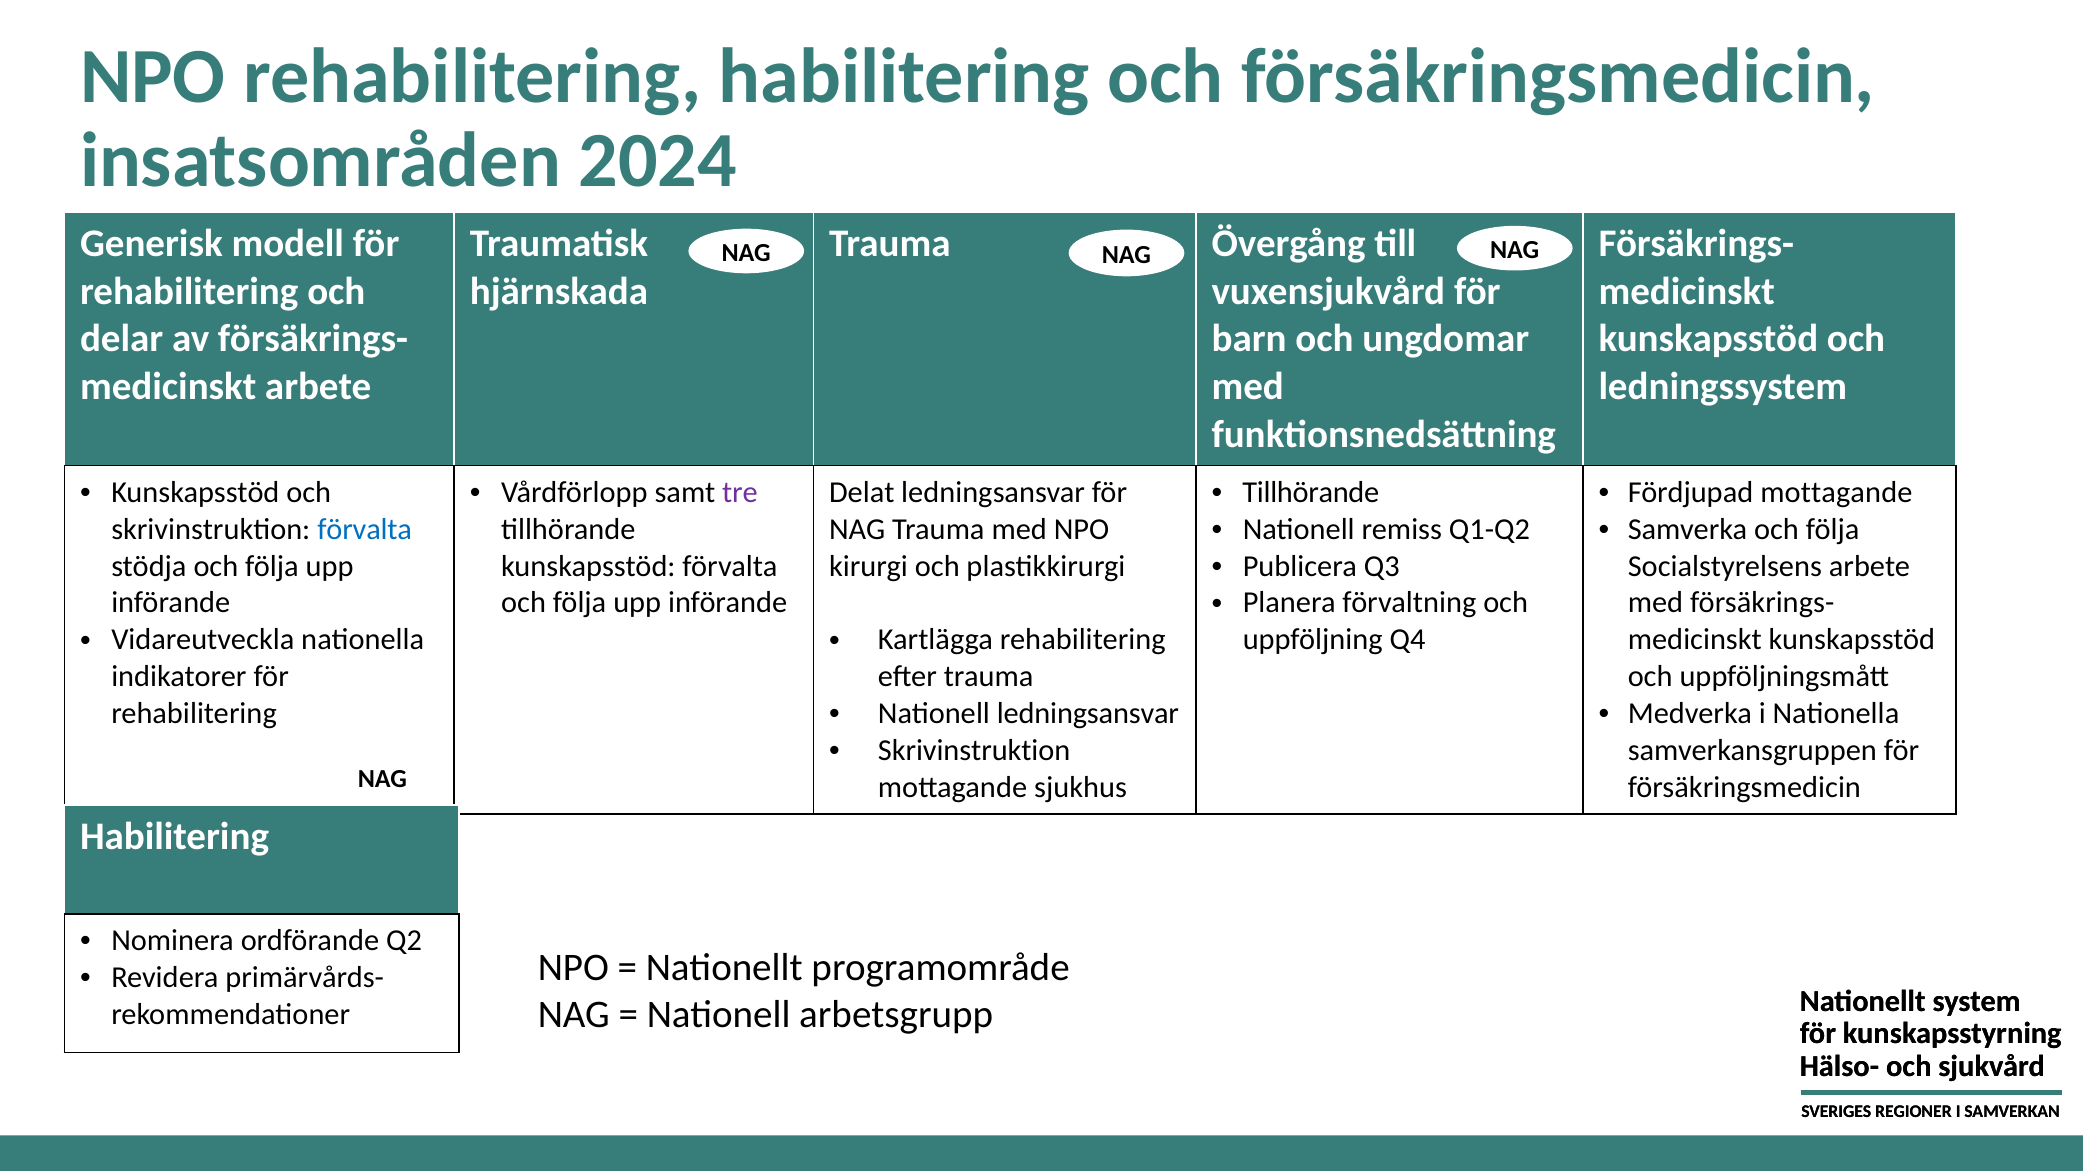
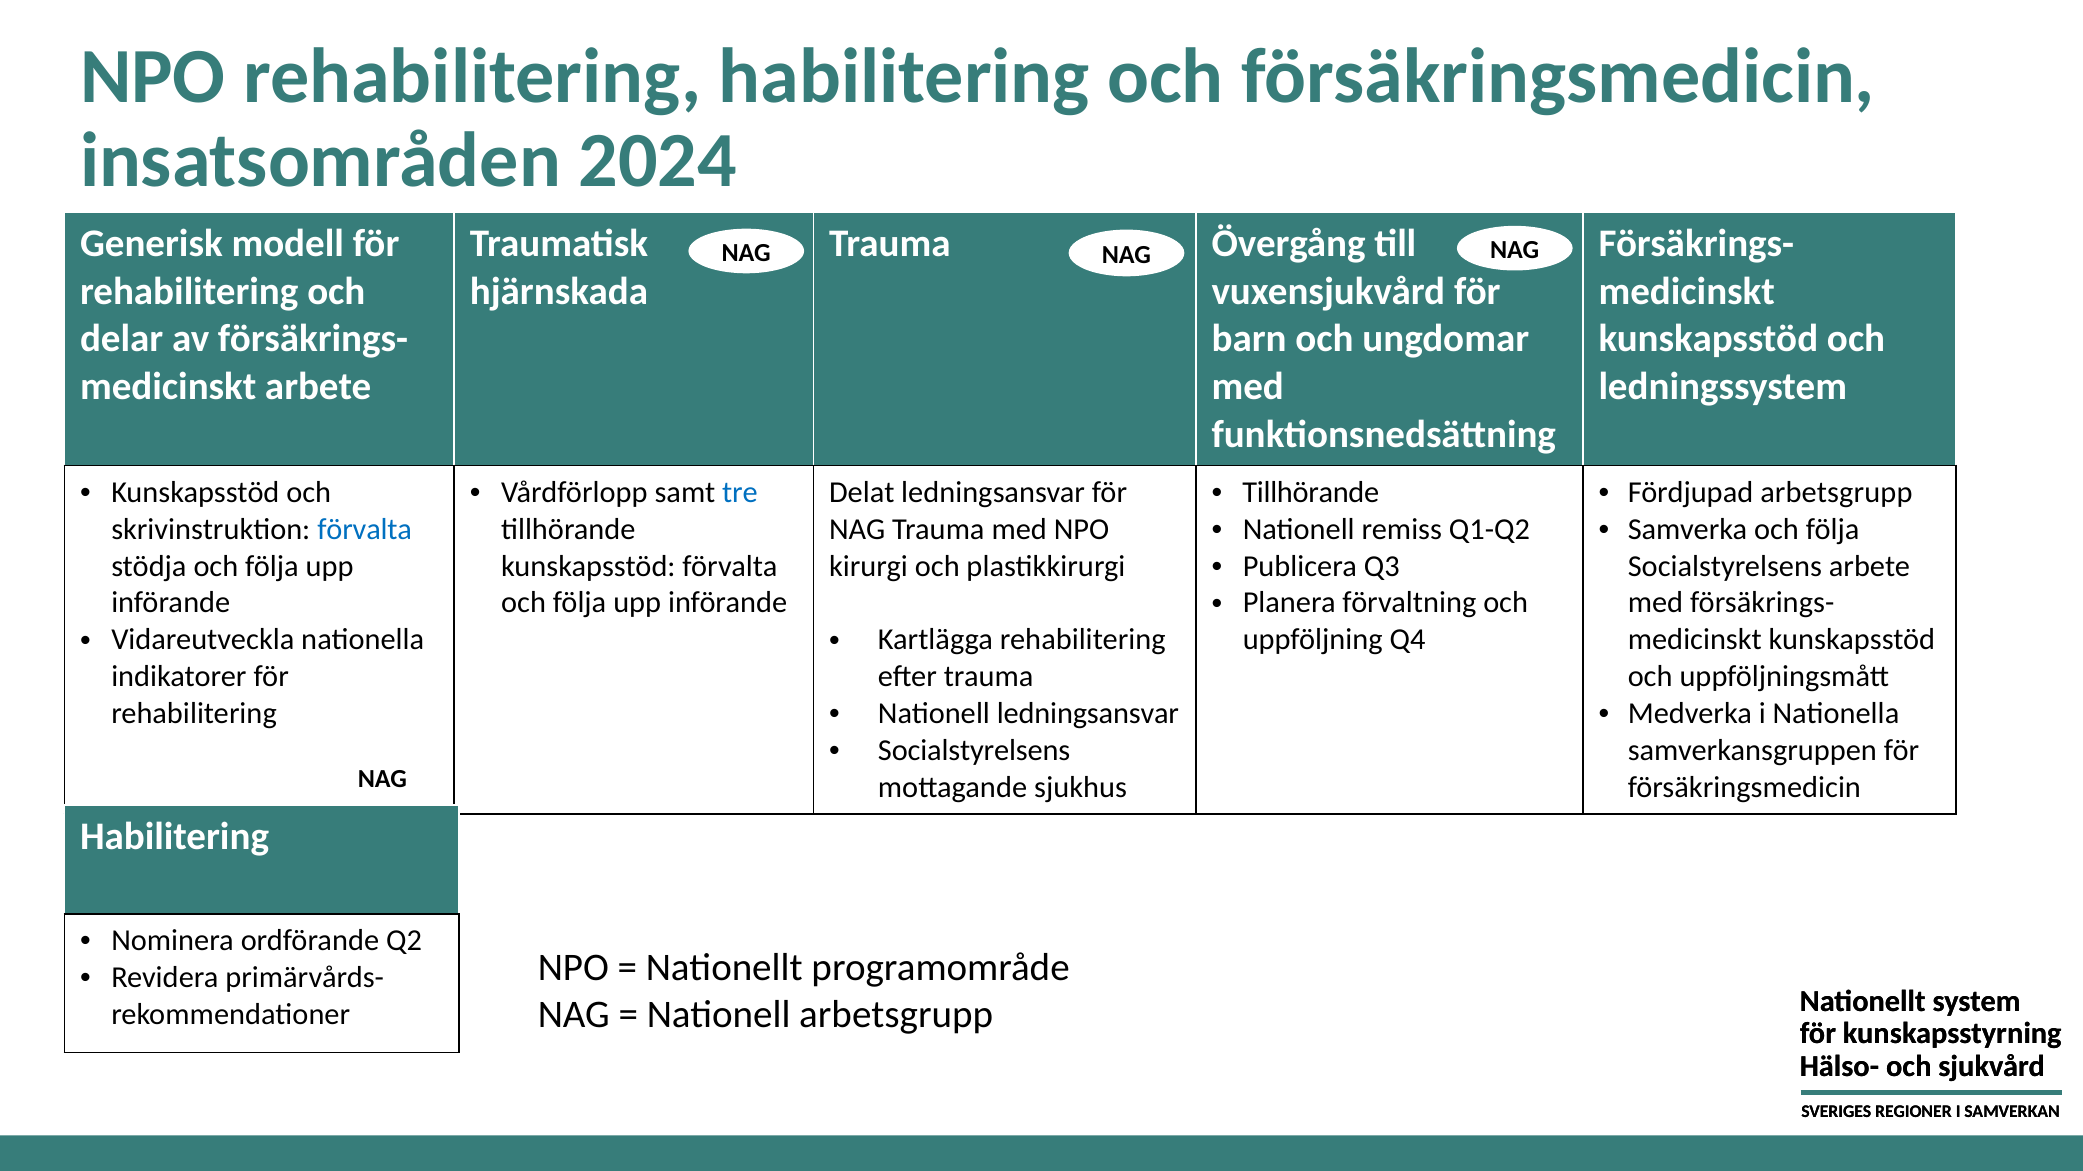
tre colour: purple -> blue (740, 492)
Fördjupad mottagande: mottagande -> arbetsgrupp (1836, 492)
Skrivinstruktion: Skrivinstruktion -> Socialstyrelsens (974, 751)
